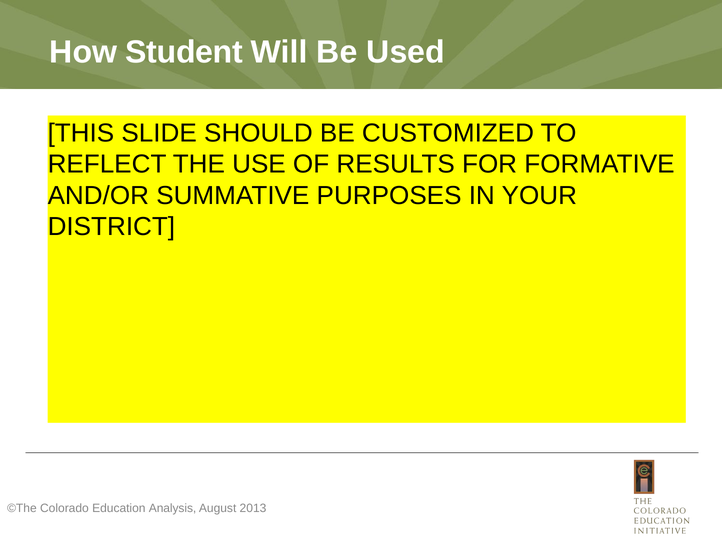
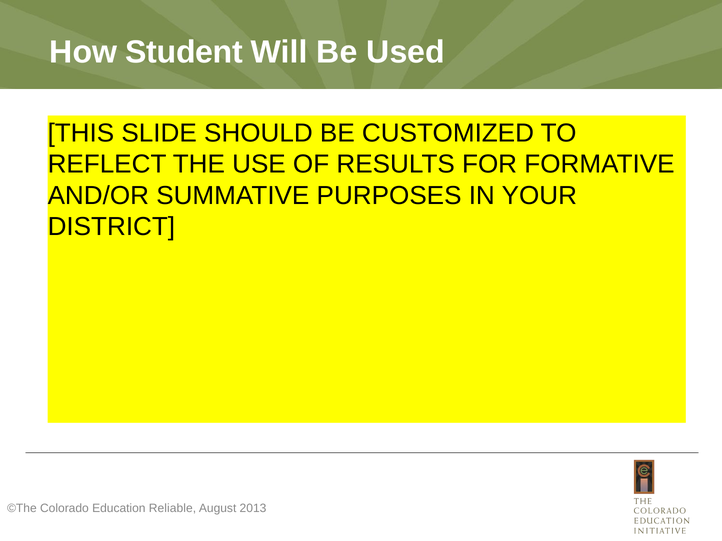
Analysis: Analysis -> Reliable (172, 509)
